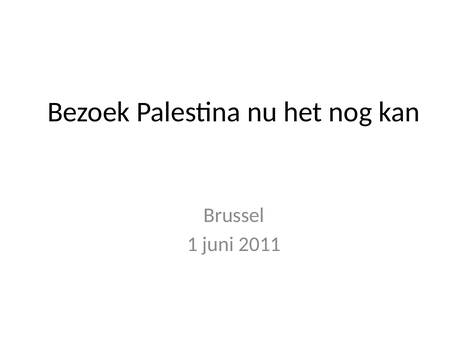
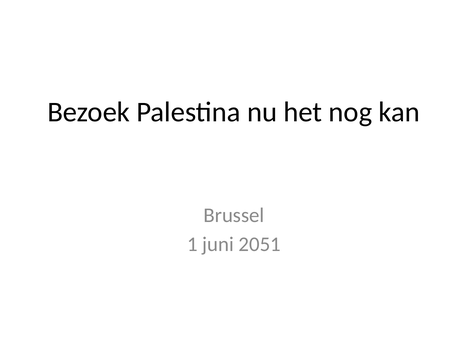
2011: 2011 -> 2051 (260, 244)
